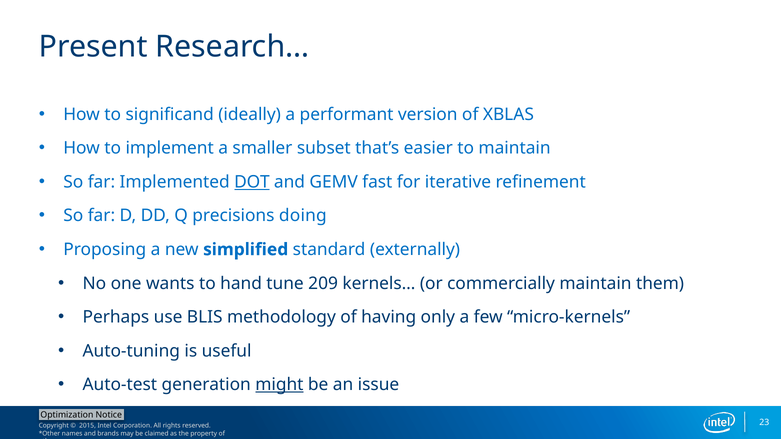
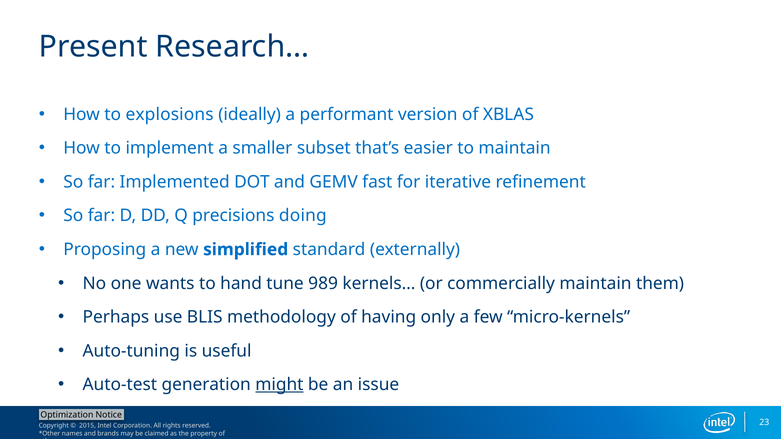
significand: significand -> explosions (170, 114)
DOT underline: present -> none (252, 182)
209: 209 -> 989 (323, 284)
